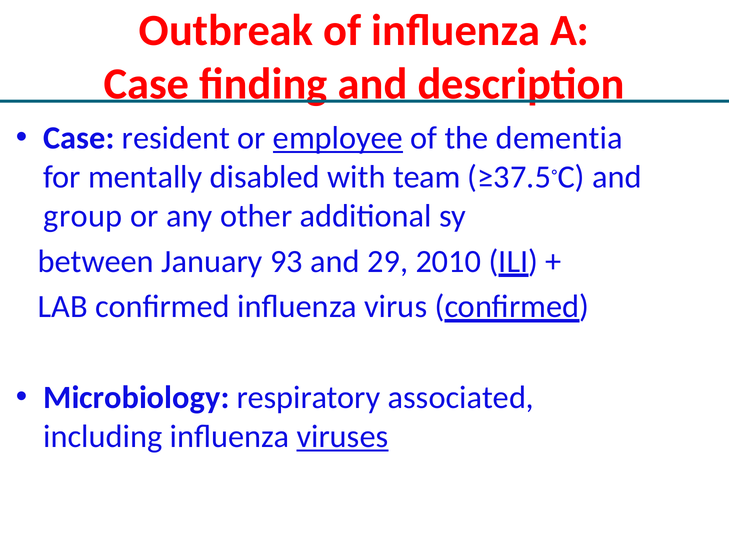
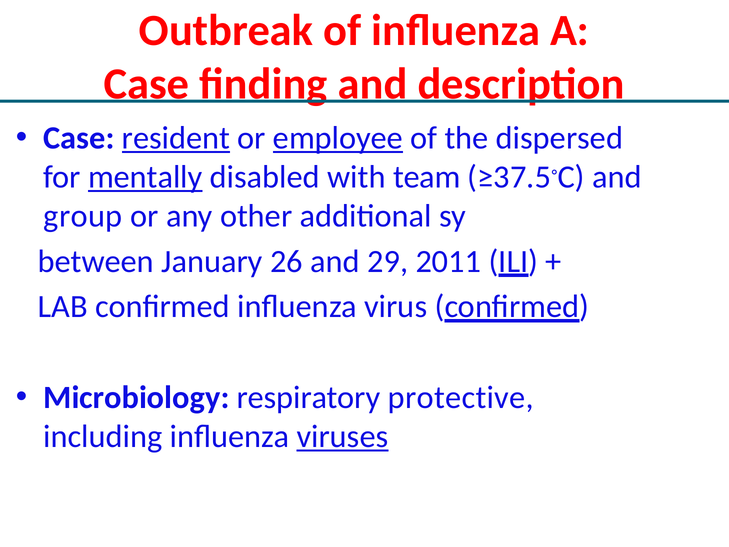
resident underline: none -> present (176, 138)
dementia: dementia -> dispersed (559, 138)
mentally underline: none -> present (145, 177)
93: 93 -> 26 (286, 261)
2010: 2010 -> 2011 (448, 261)
associated: associated -> protective (461, 397)
